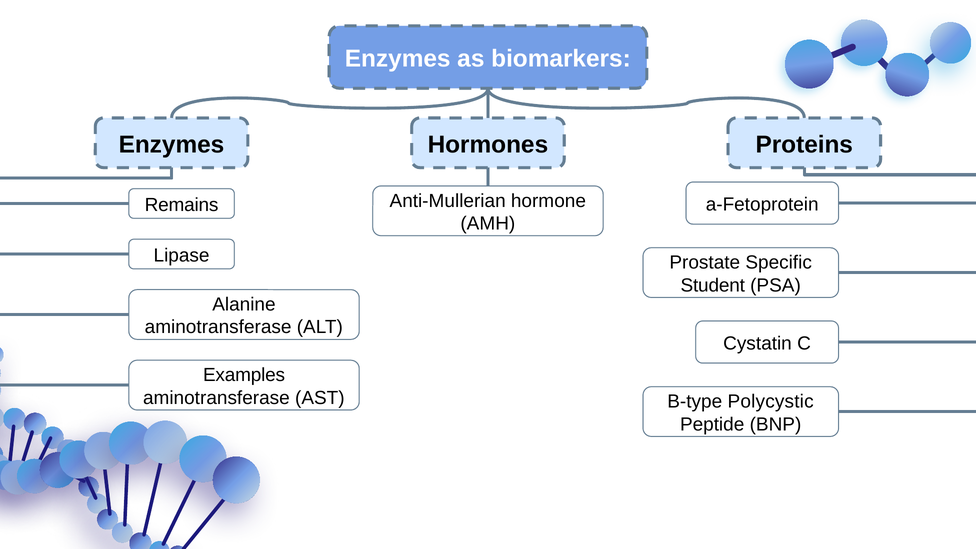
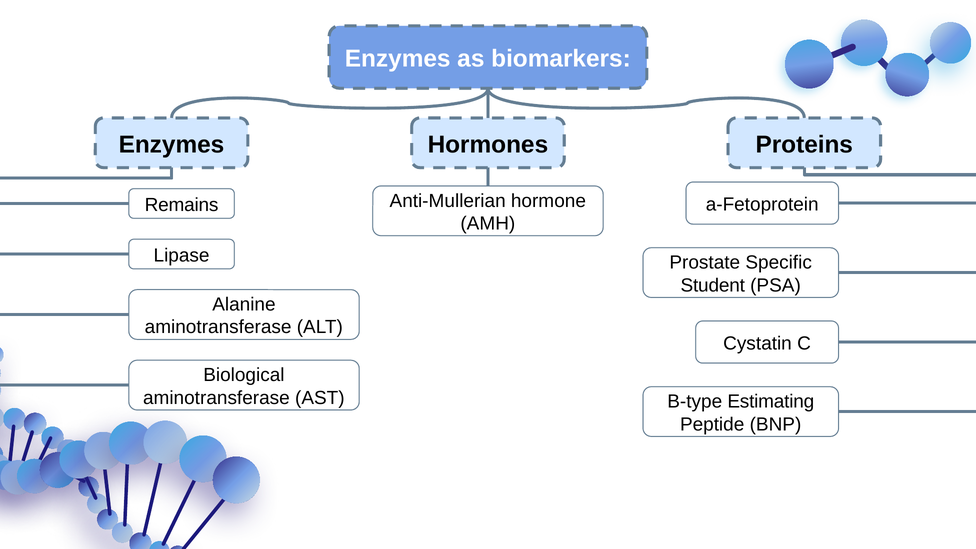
Examples: Examples -> Biological (244, 375)
Polycystic: Polycystic -> Estimating (771, 402)
